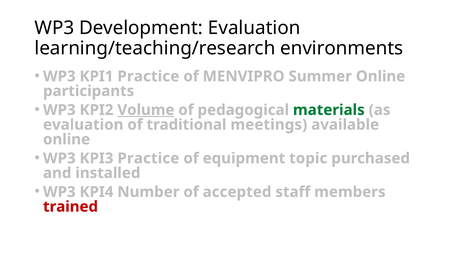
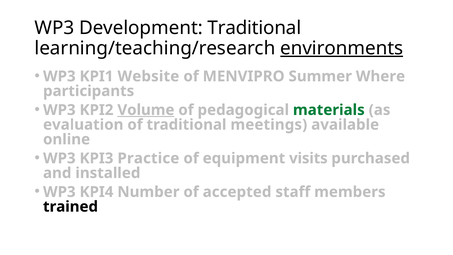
Development Evaluation: Evaluation -> Traditional (254, 28)
environments underline: none -> present (342, 48)
KPI1 Practice: Practice -> Website (148, 76)
Summer Online: Online -> Where (380, 76)
topic: topic -> visits (308, 158)
trained colour: red -> black (71, 207)
